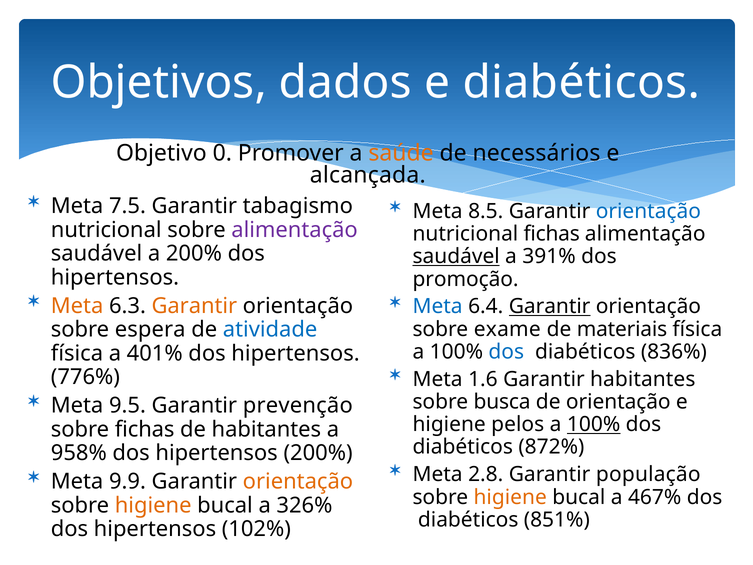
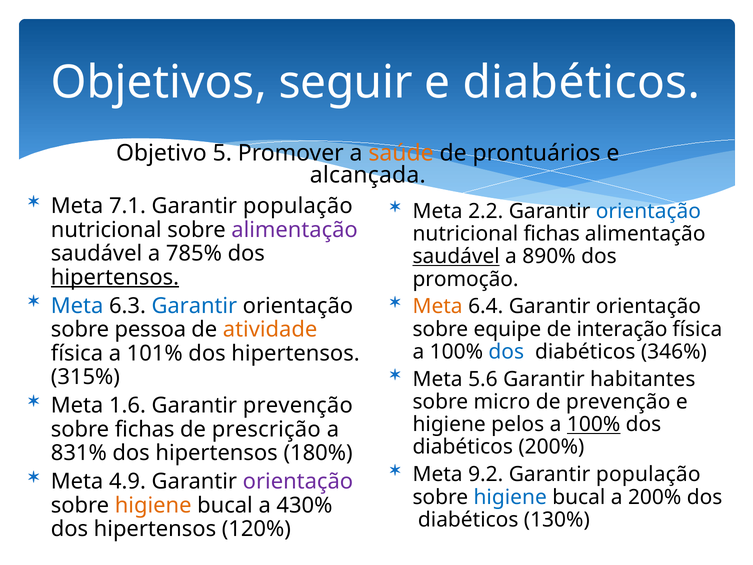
dados: dados -> seguir (346, 83)
0: 0 -> 5 (222, 153)
necessários: necessários -> prontuários (537, 153)
7.5: 7.5 -> 7.1 (127, 206)
tabagismo: tabagismo -> população (298, 206)
8.5: 8.5 -> 2.2 (486, 211)
a 200%: 200% -> 785% (194, 253)
391%: 391% -> 890% (549, 256)
hipertensos underline: none -> present (115, 277)
Meta colour: orange -> blue (77, 306)
Garantir colour: orange -> blue (194, 306)
Meta colour: blue -> orange (438, 306)
Garantir underline: present -> none (550, 306)
exame: exame -> equipe (507, 329)
materiais: materiais -> interação (622, 329)
espera: espera -> pessoa (150, 329)
atividade colour: blue -> orange (270, 329)
836%: 836% -> 346% (674, 352)
401%: 401% -> 101% (155, 353)
1.6: 1.6 -> 5.6 (483, 379)
776%: 776% -> 315% (85, 377)
9.5: 9.5 -> 1.6 (127, 405)
busca: busca -> micro (502, 402)
de orientação: orientação -> prevenção (618, 402)
de habitantes: habitantes -> prescrição (266, 429)
diabéticos 872%: 872% -> 200% (551, 447)
958%: 958% -> 831% (79, 453)
hipertensos 200%: 200% -> 180% (318, 453)
2.8: 2.8 -> 9.2 (486, 474)
9.9: 9.9 -> 4.9 (127, 481)
orientação colour: orange -> purple (298, 481)
higiene colour: orange -> blue (510, 497)
a 467%: 467% -> 200% (655, 497)
326%: 326% -> 430% (304, 505)
851%: 851% -> 130% (557, 519)
102%: 102% -> 120% (256, 529)
